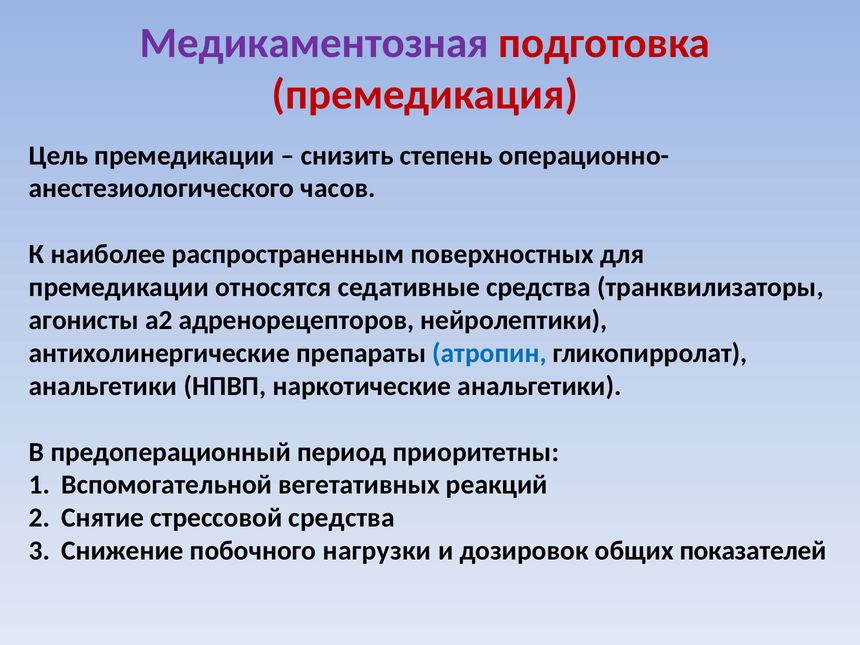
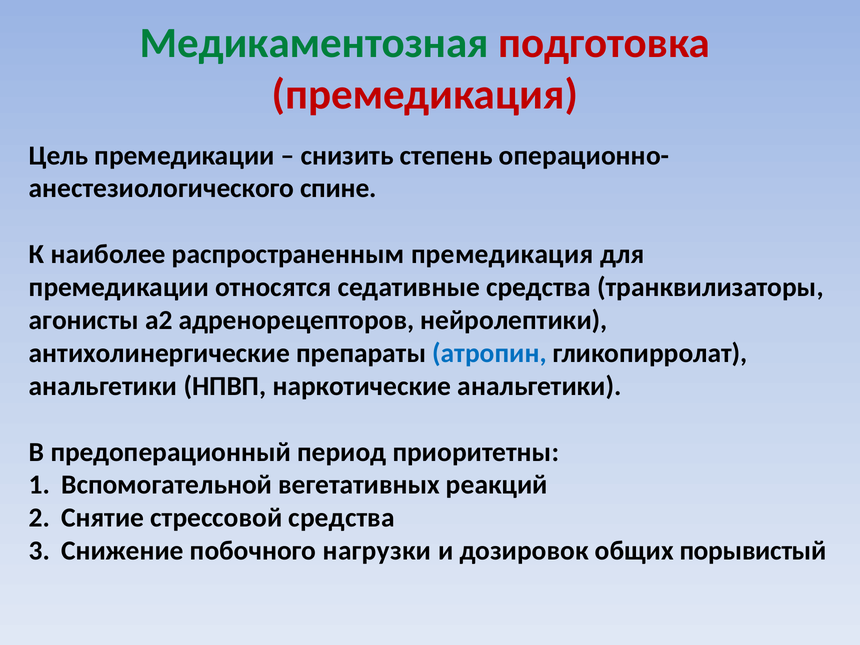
Медикаментозная colour: purple -> green (314, 43)
часов: часов -> спине (338, 188)
распространенным поверхностных: поверхностных -> премедикация (502, 254)
показателей: показателей -> порывистый (753, 551)
